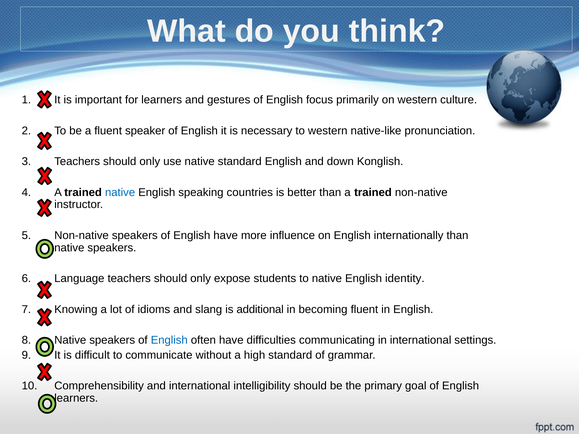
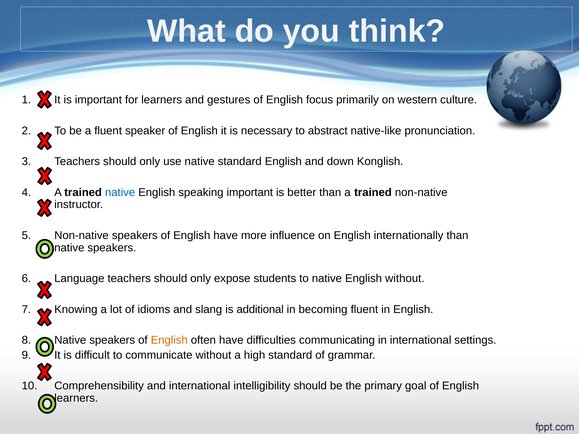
to western: western -> abstract (328, 131)
speaking countries: countries -> important (250, 193)
English identity: identity -> without (405, 279)
English colour: blue -> orange (169, 340)
